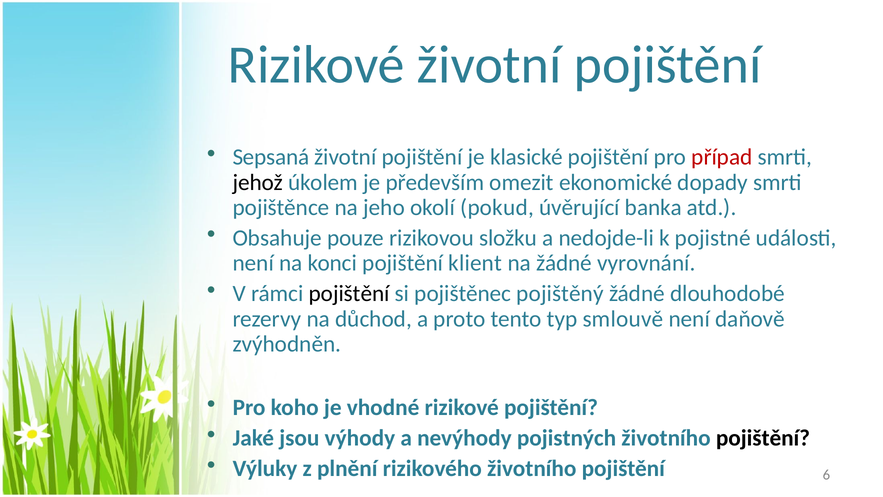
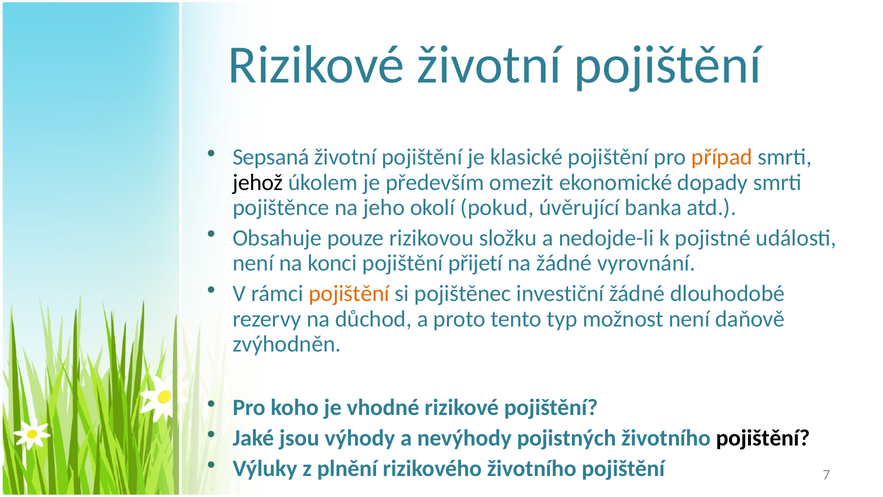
případ colour: red -> orange (722, 157)
klient: klient -> přijetí (475, 263)
pojištění colour: black -> orange (349, 294)
pojištěný: pojištěný -> investiční (560, 294)
smlouvě: smlouvě -> možnost (623, 319)
6: 6 -> 7 (826, 474)
